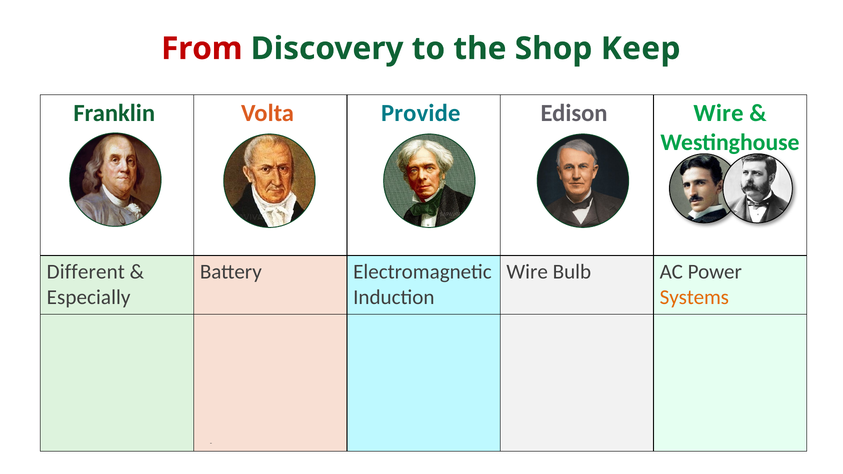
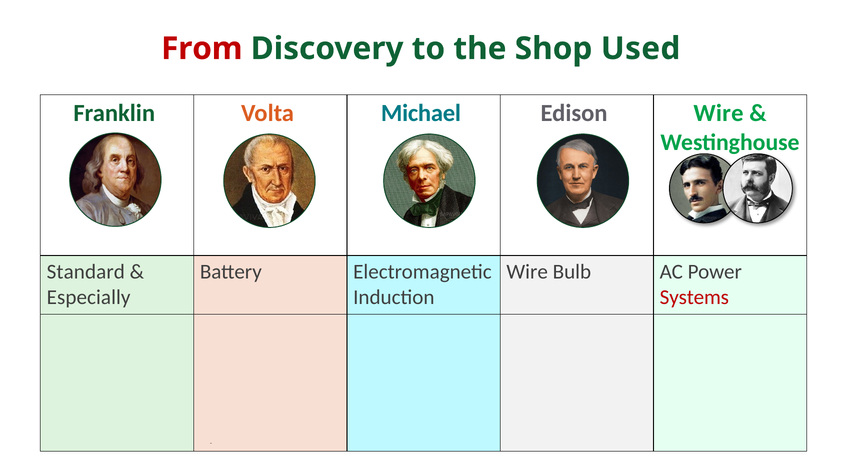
Keep: Keep -> Used (641, 49)
Provide: Provide -> Michael (421, 113)
Different: Different -> Standard (86, 272)
Systems colour: orange -> red (694, 298)
